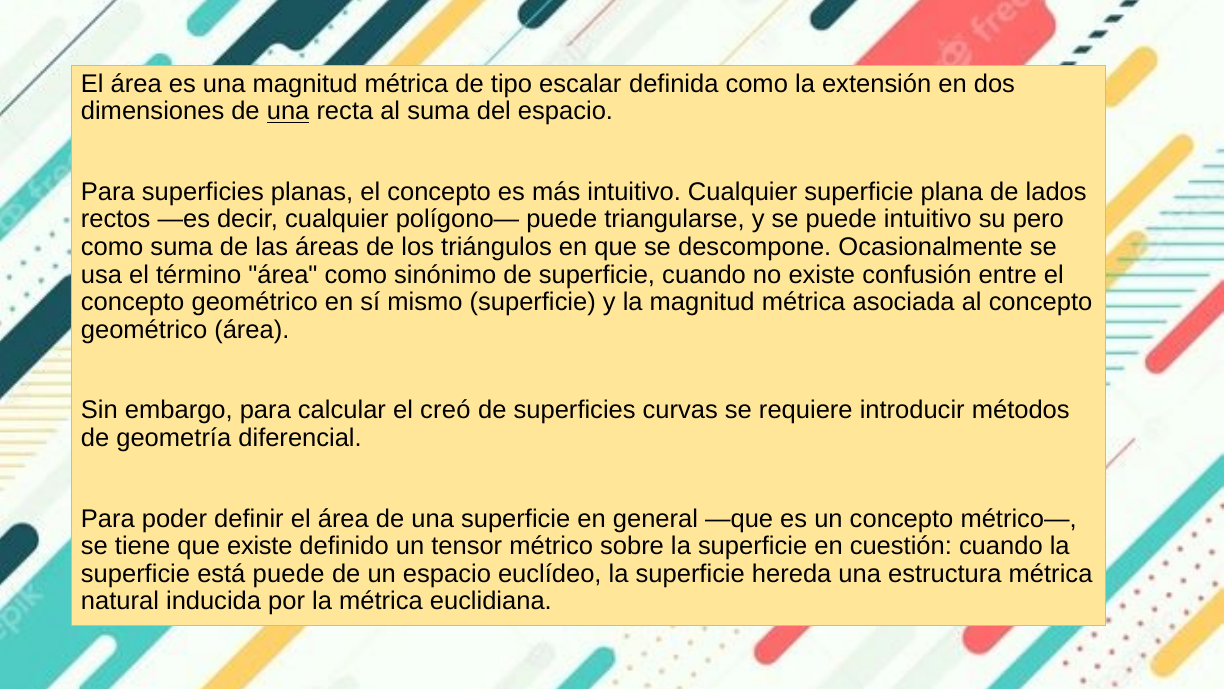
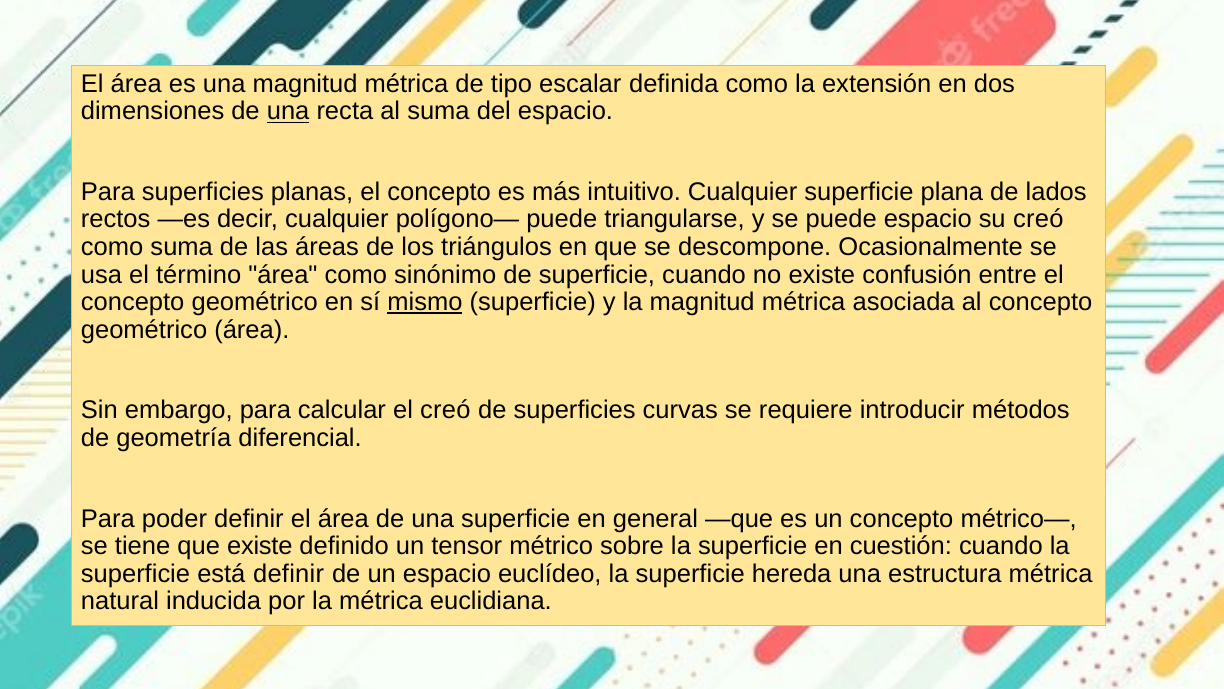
puede intuitivo: intuitivo -> espacio (928, 219)
su pero: pero -> creó (1038, 219)
mismo underline: none -> present (425, 302)
está puede: puede -> definir (289, 573)
